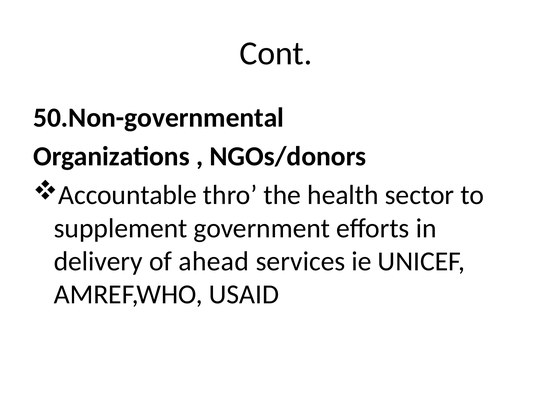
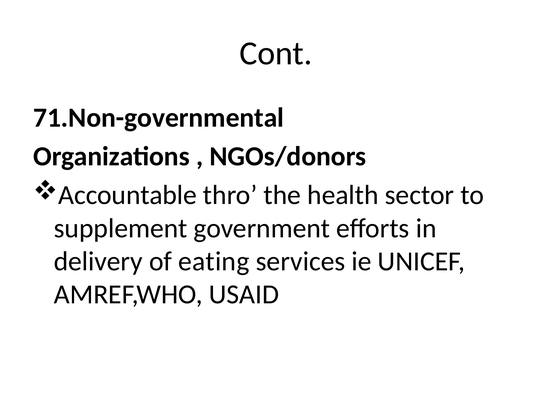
50.Non-governmental: 50.Non-governmental -> 71.Non-governmental (159, 118)
ahead: ahead -> eating (214, 261)
